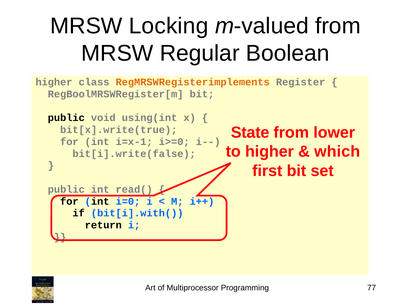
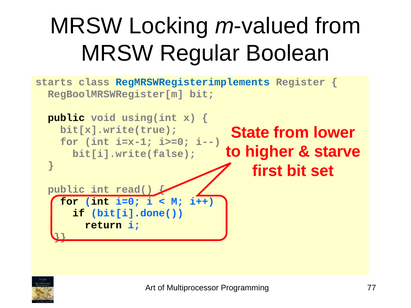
higher: higher -> starts (54, 82)
RegMRSWRegisterimplements colour: orange -> blue (193, 82)
which: which -> starve (337, 152)
bit[i].with(: bit[i].with( -> bit[i].done( (137, 213)
